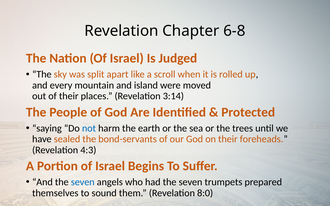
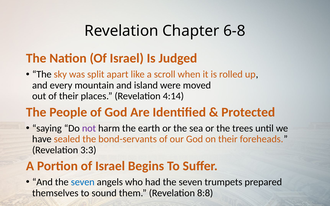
3:14: 3:14 -> 4:14 (173, 96)
not colour: blue -> purple (89, 128)
4:3: 4:3 -> 3:3 (88, 150)
8:0: 8:0 -> 8:8 (205, 193)
